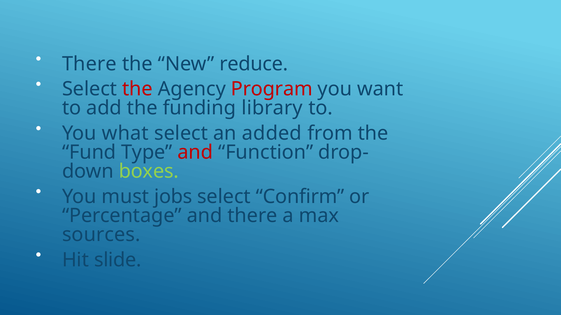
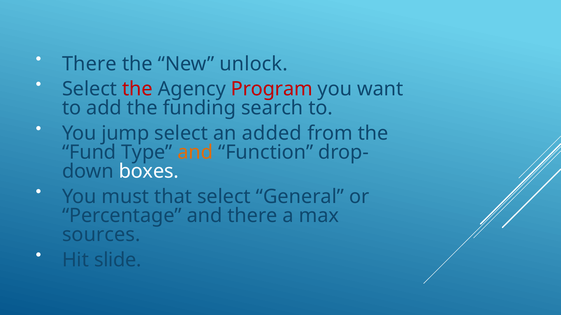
reduce: reduce -> unlock (254, 64)
library: library -> search (272, 108)
what: what -> jump (125, 134)
and colour: red -> orange (195, 153)
boxes colour: light green -> white (149, 172)
jobs: jobs -> that (173, 197)
Confirm: Confirm -> General (300, 197)
